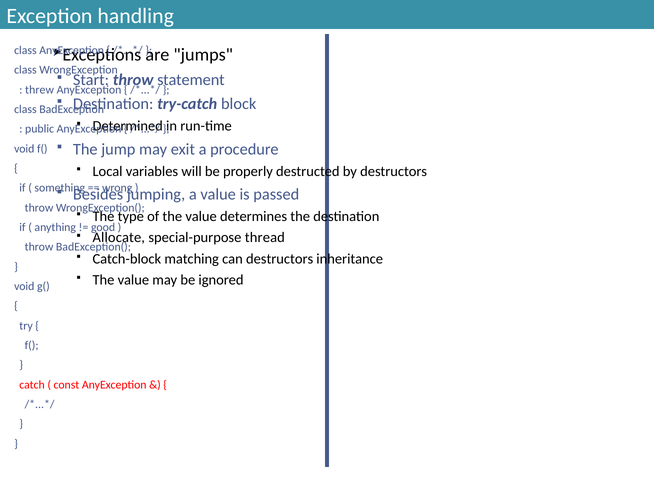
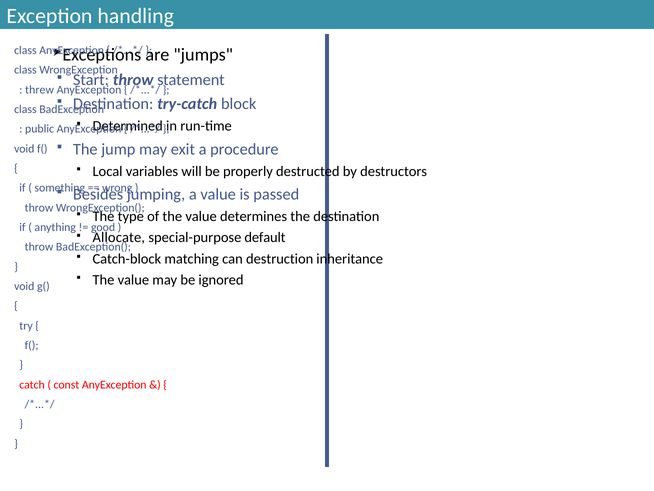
thread: thread -> default (265, 237)
can destructors: destructors -> destruction (280, 258)
